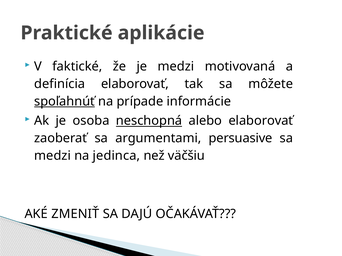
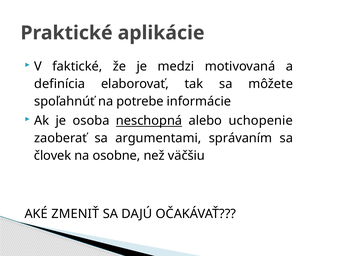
spoľahnúť underline: present -> none (64, 102)
prípade: prípade -> potrebe (140, 102)
alebo elaborovať: elaborovať -> uchopenie (261, 121)
persuasive: persuasive -> správaním (241, 139)
medzi: medzi -> človek (53, 156)
jedinca: jedinca -> osobne (117, 156)
